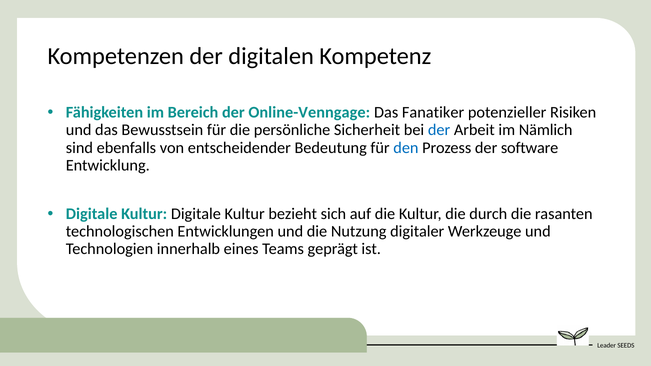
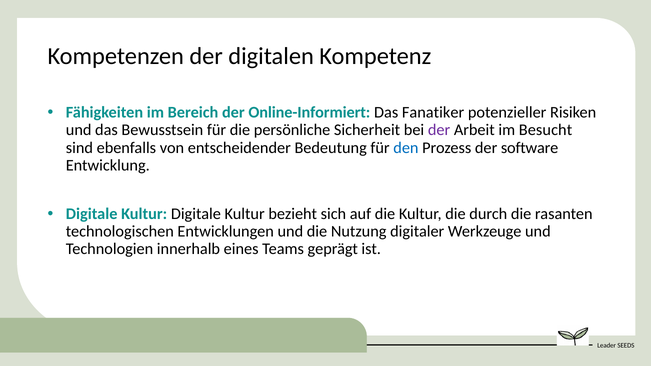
Online-Venngage: Online-Venngage -> Online-Informiert (309, 113)
der colour: blue -> purple (439, 130)
Nämlich: Nämlich -> Besucht (546, 130)
